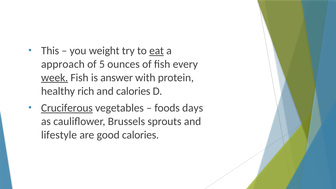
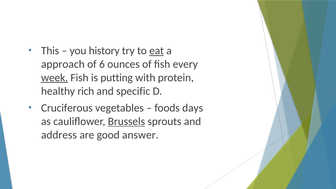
weight: weight -> history (104, 51)
5: 5 -> 6 (102, 64)
answer: answer -> putting (117, 78)
and calories: calories -> specific (133, 91)
Cruciferous underline: present -> none (67, 108)
Brussels underline: none -> present (126, 121)
lifestyle: lifestyle -> address (59, 135)
good calories: calories -> answer (140, 135)
